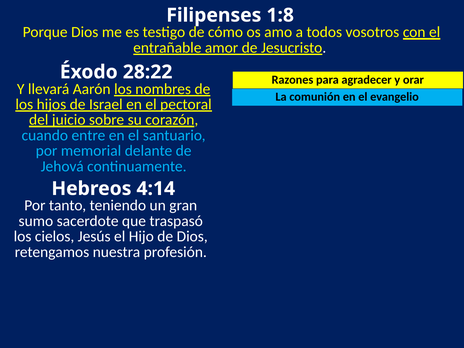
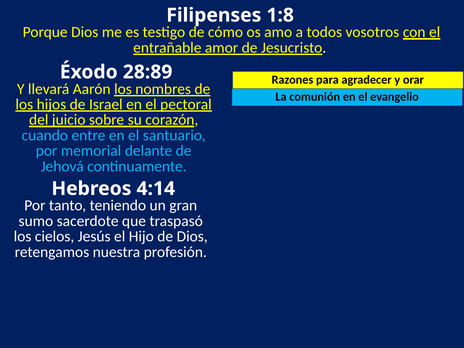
28:22: 28:22 -> 28:89 (148, 72)
